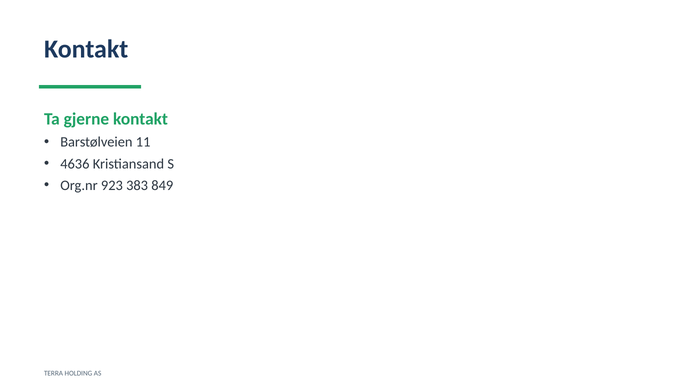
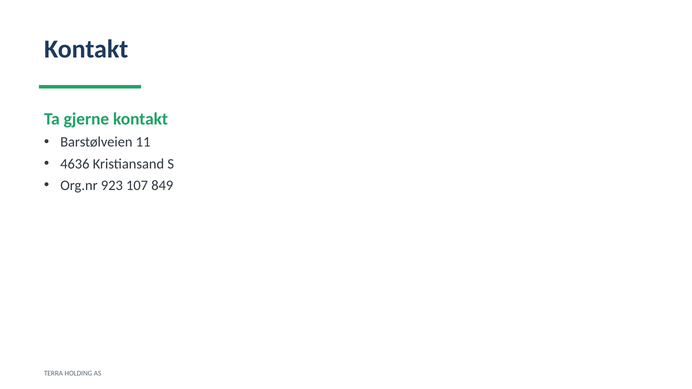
383: 383 -> 107 (137, 186)
